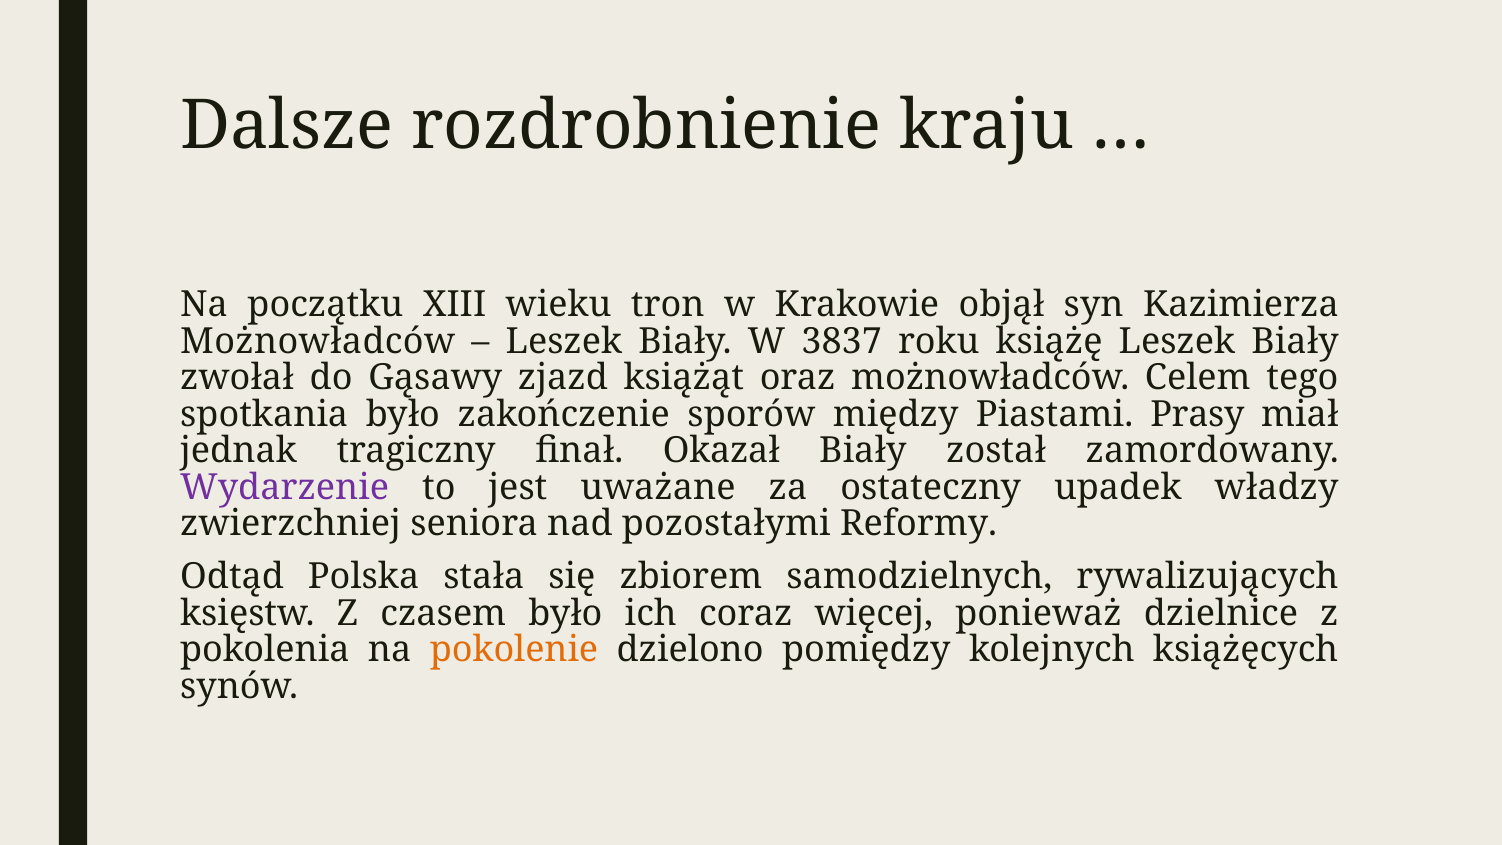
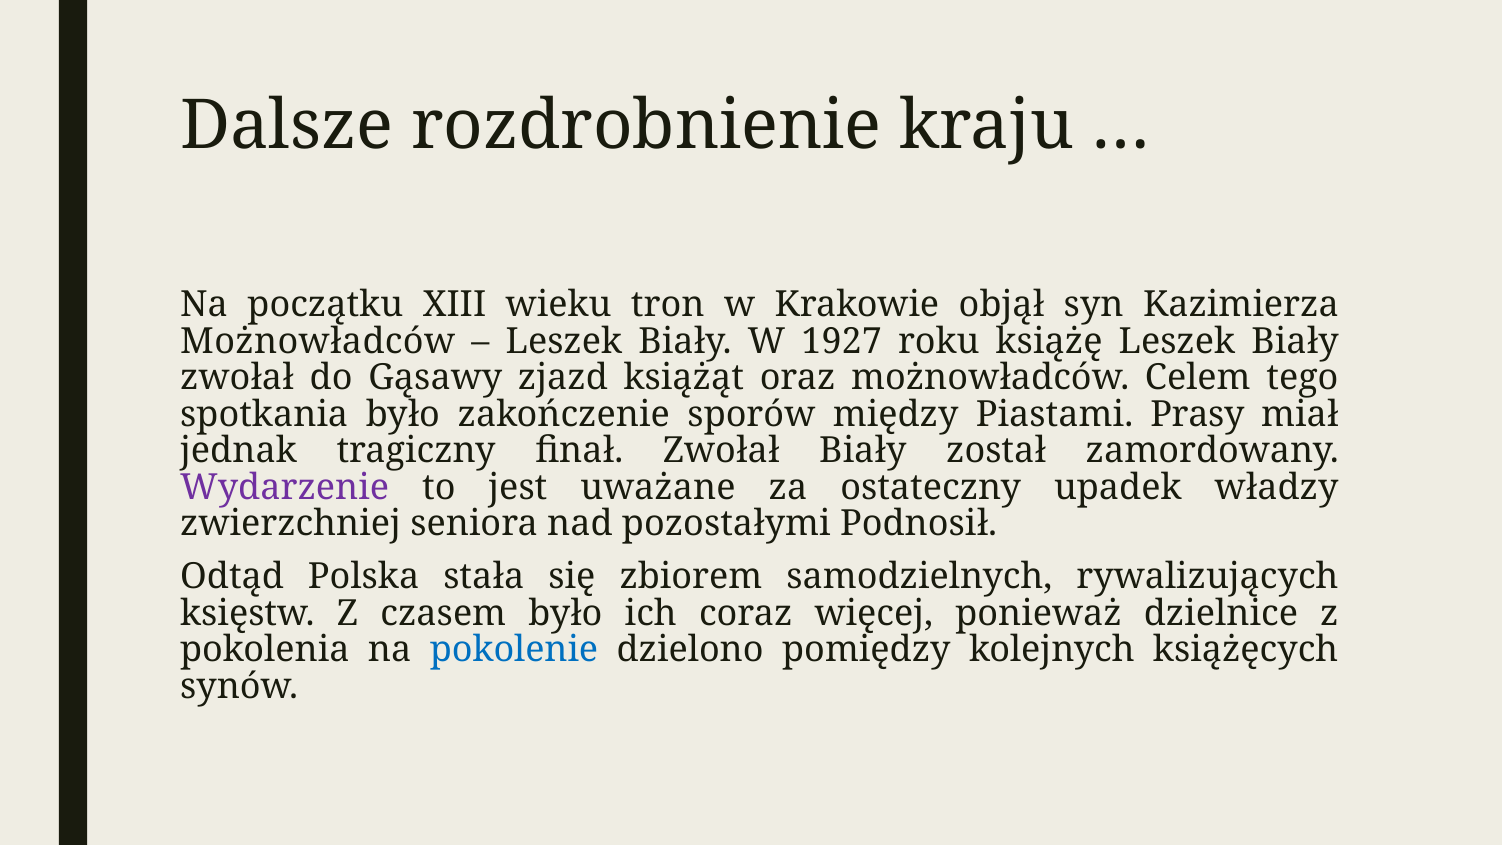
3837: 3837 -> 1927 (842, 341)
finał Okazał: Okazał -> Zwołał (721, 451)
Reformy: Reformy -> Podnosił (919, 524)
pokolenie colour: orange -> blue (514, 650)
